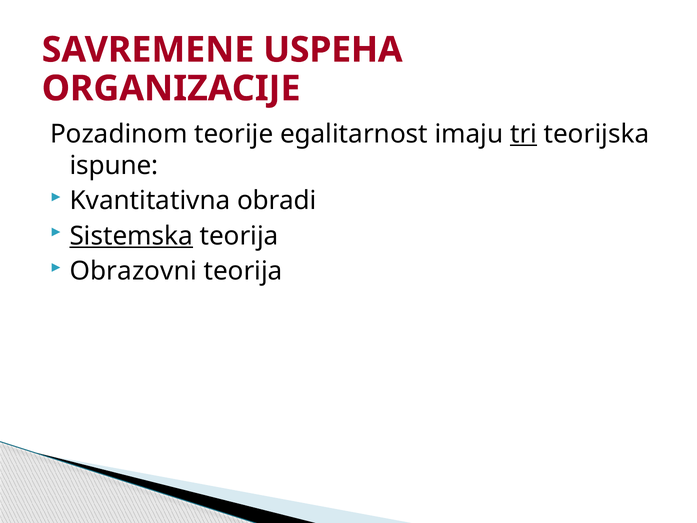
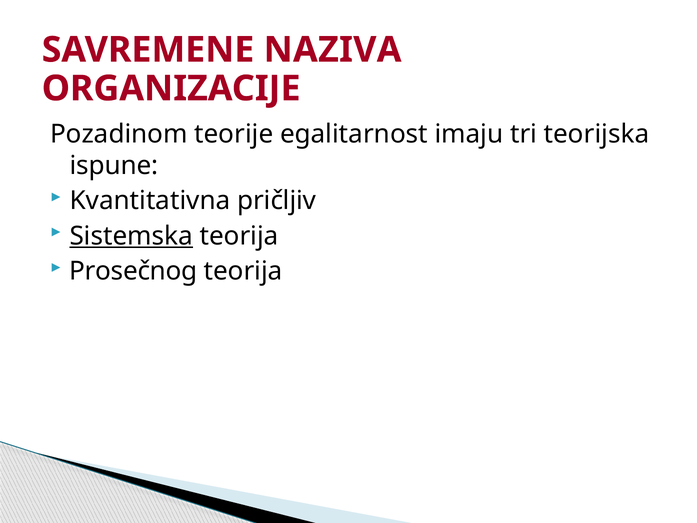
USPEHA: USPEHA -> NAZIVA (333, 50)
tri underline: present -> none (524, 134)
obradi: obradi -> pričljiv (277, 201)
Obrazovni: Obrazovni -> Prosečnog (133, 271)
